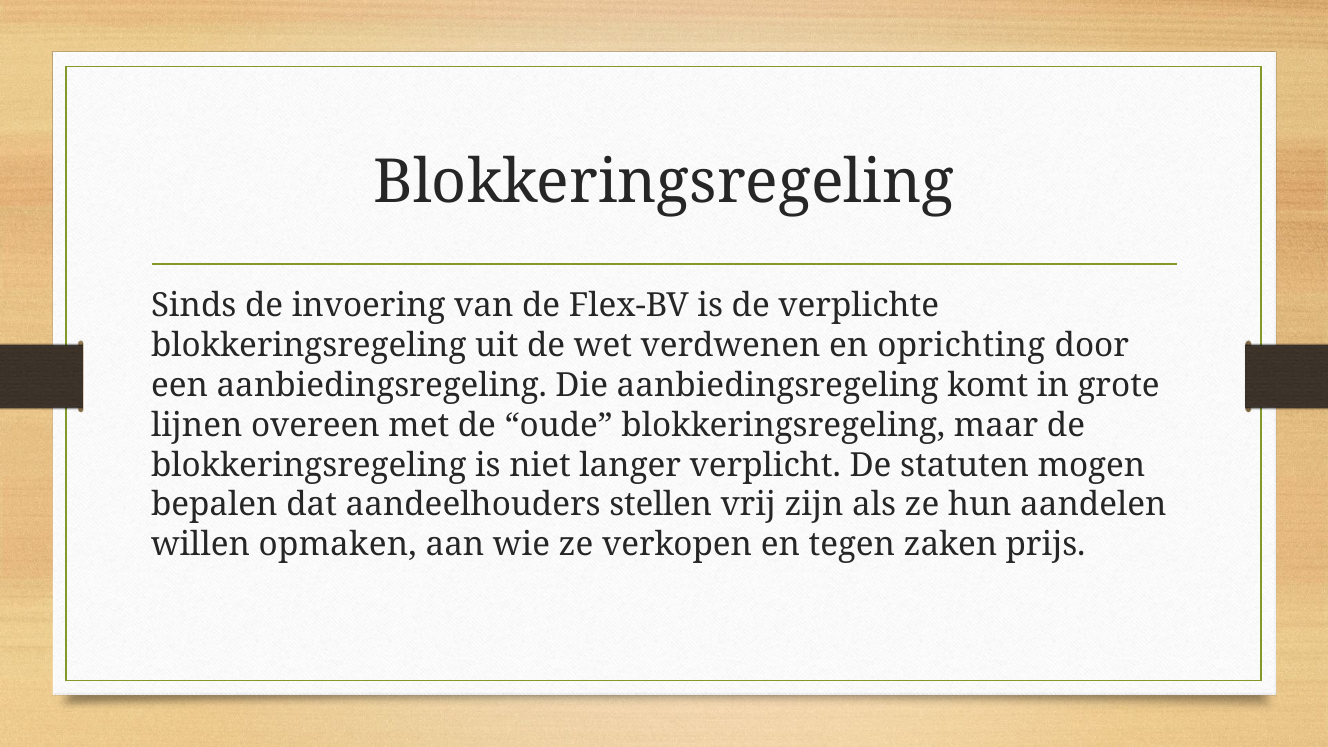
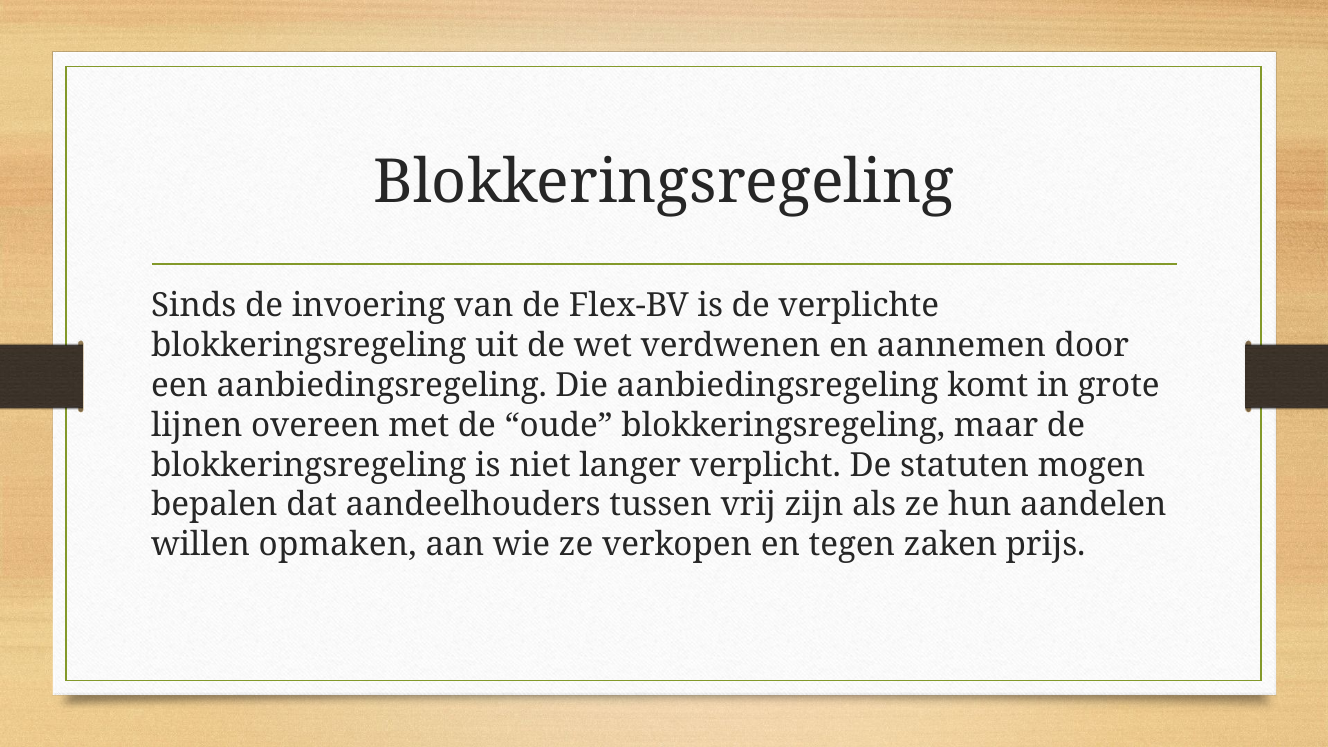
oprichting: oprichting -> aannemen (961, 346)
stellen: stellen -> tussen (661, 505)
